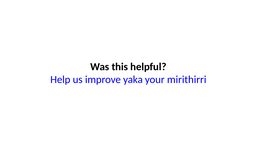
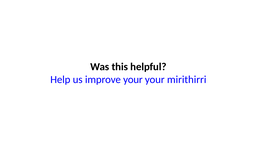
improve yaka: yaka -> your (133, 79)
